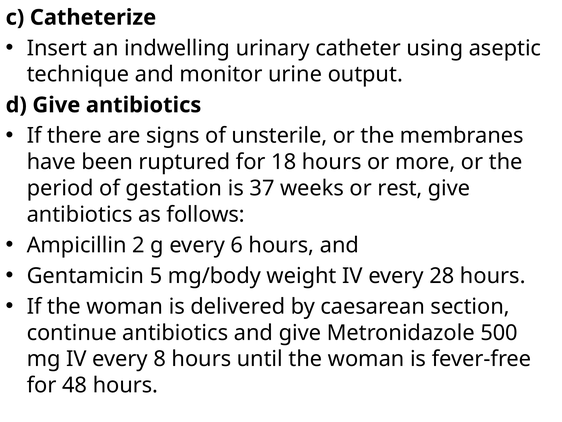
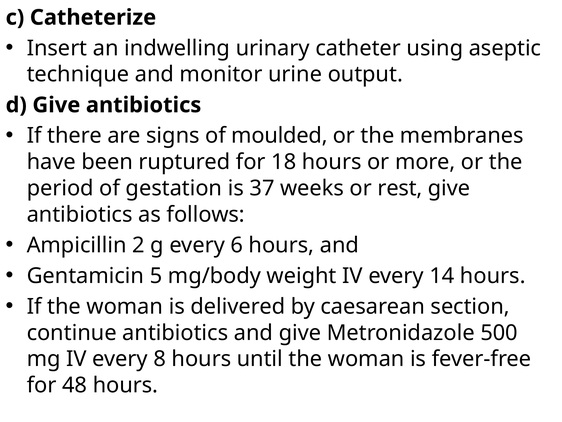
unsterile: unsterile -> moulded (279, 136)
28: 28 -> 14 (442, 276)
